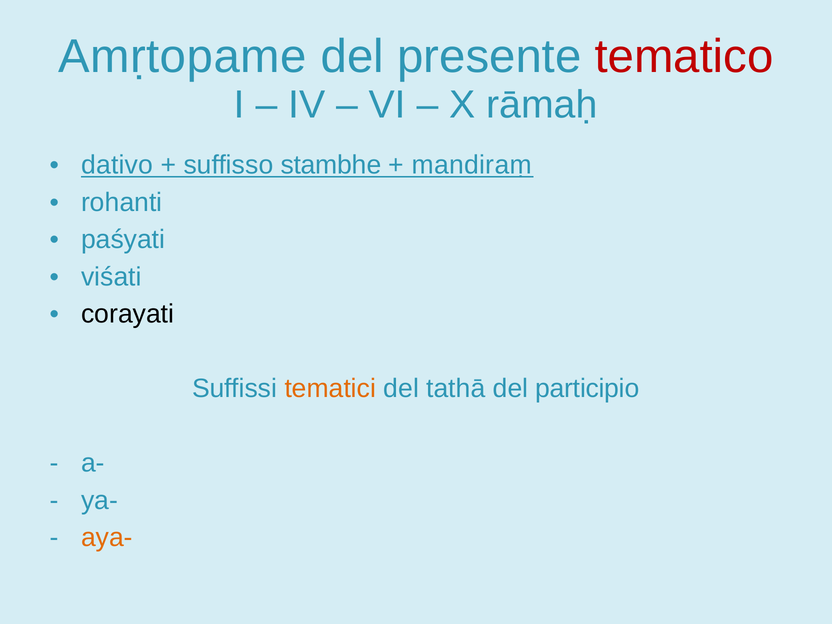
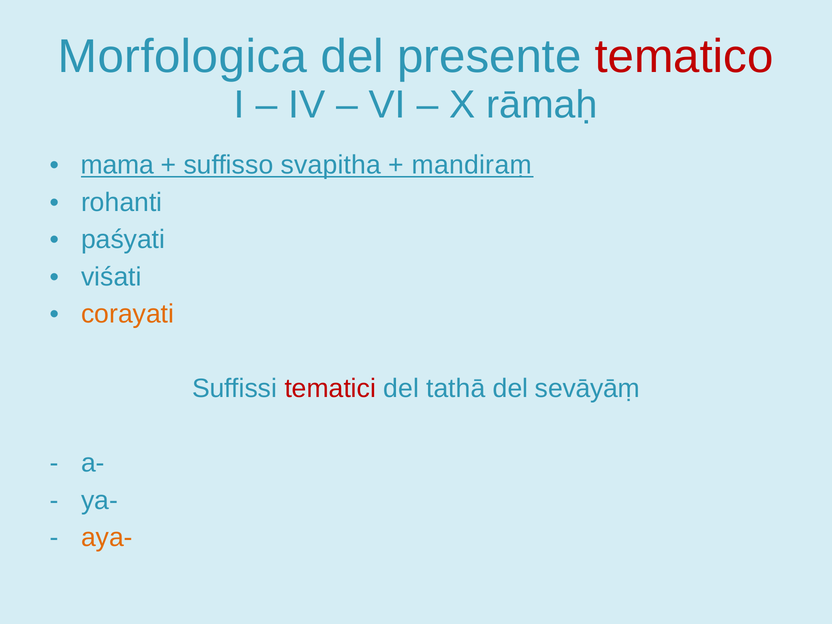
Amṛtopame: Amṛtopame -> Morfologica (182, 56)
dativo: dativo -> mama (117, 165)
stambhe: stambhe -> svapitha (331, 165)
corayati colour: black -> orange (128, 314)
tematici colour: orange -> red (330, 389)
participio: participio -> sevāyāṃ (587, 389)
